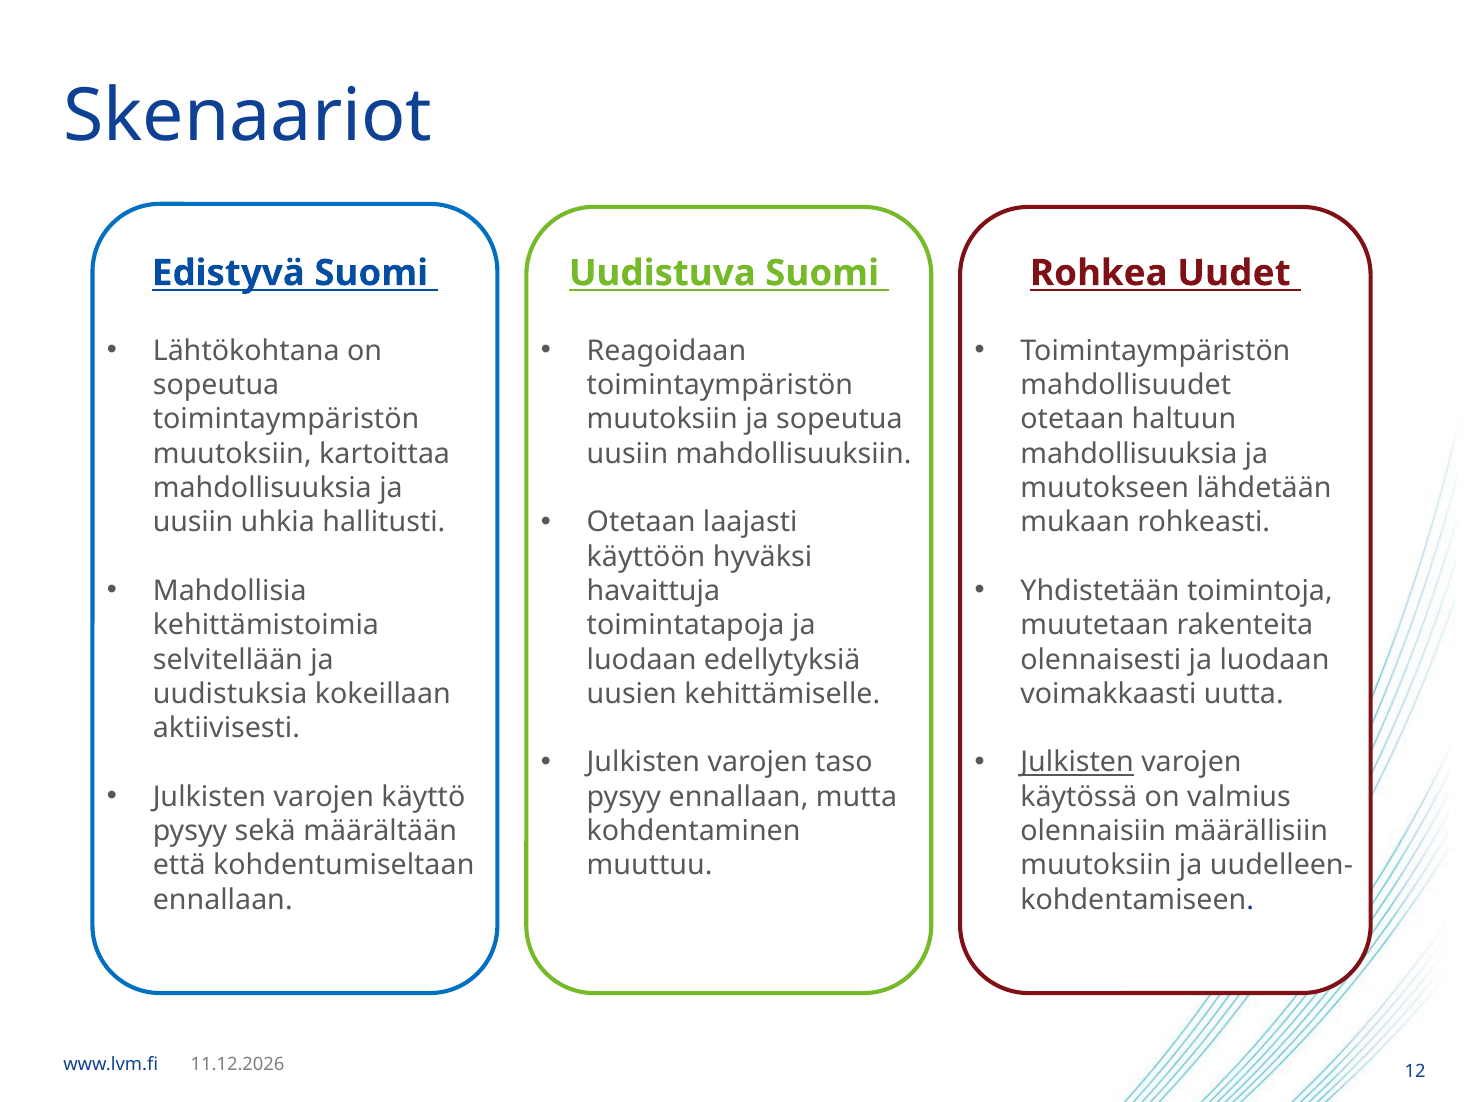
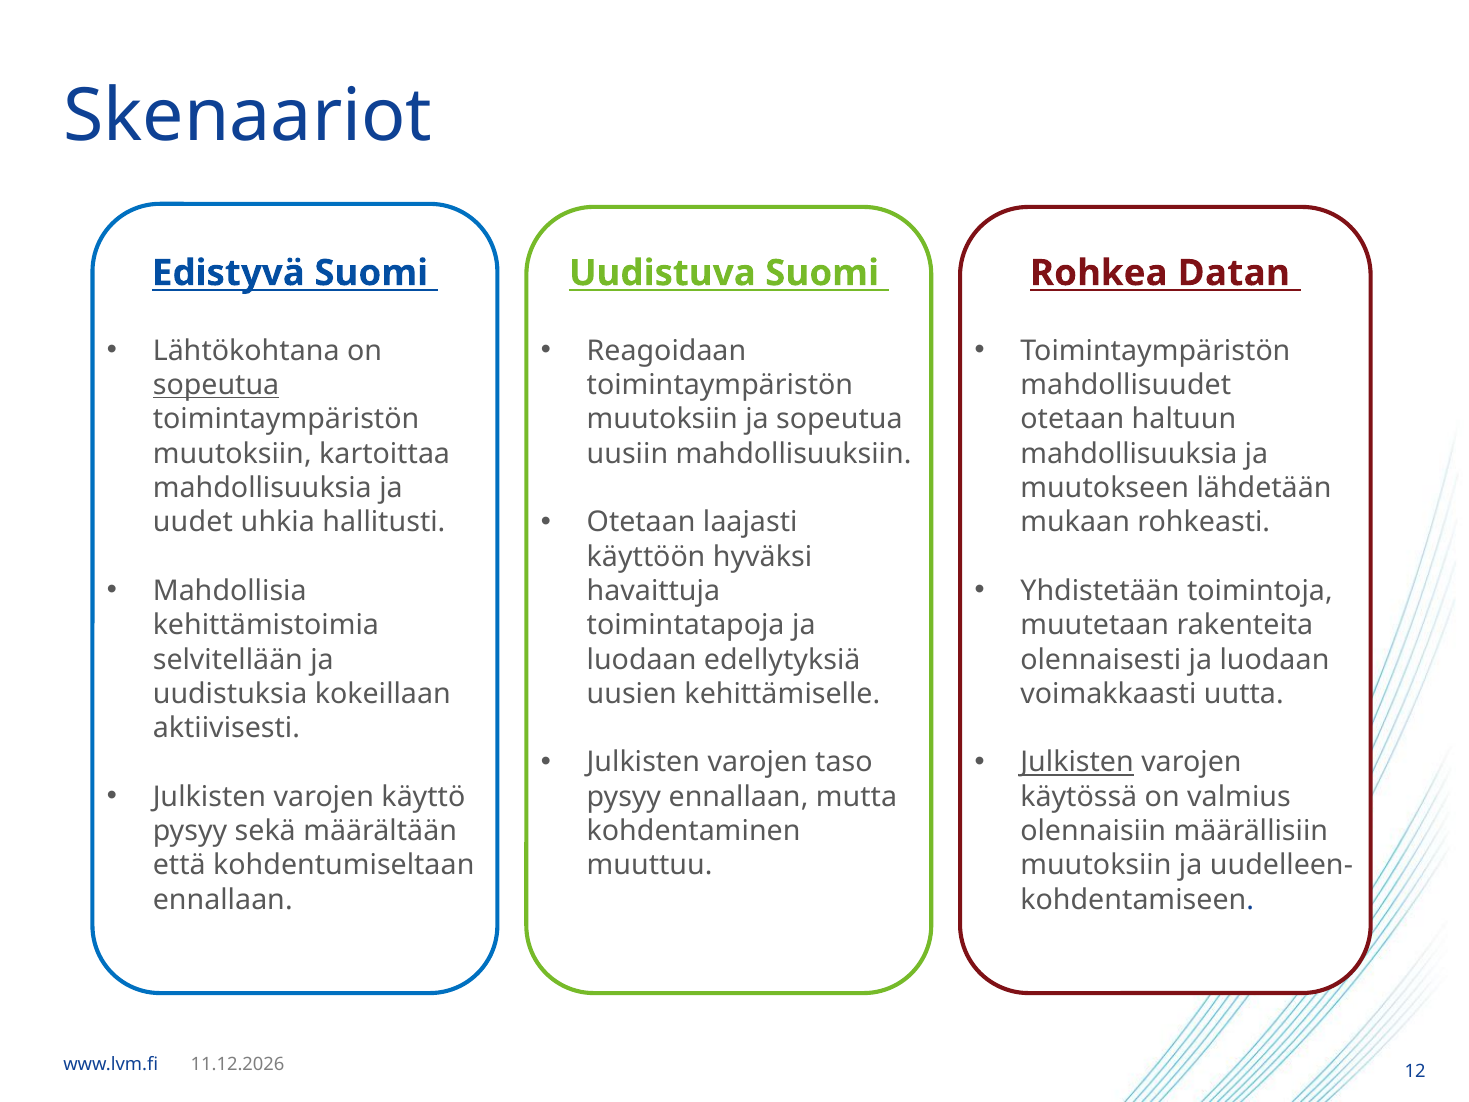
Uudet: Uudet -> Datan (1234, 273)
sopeutua underline: none -> present (216, 385)
uusiin: uusiin -> uudet (193, 522)
